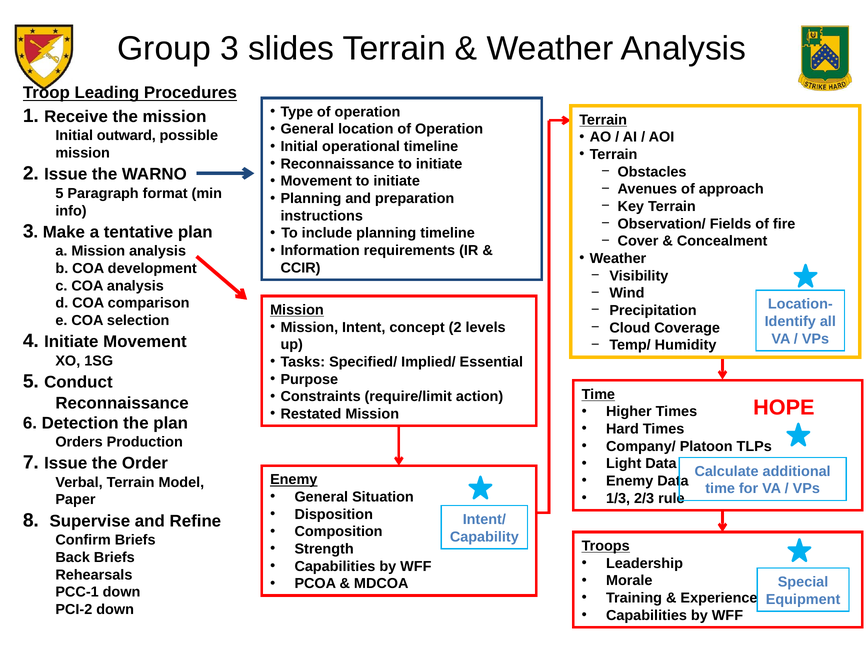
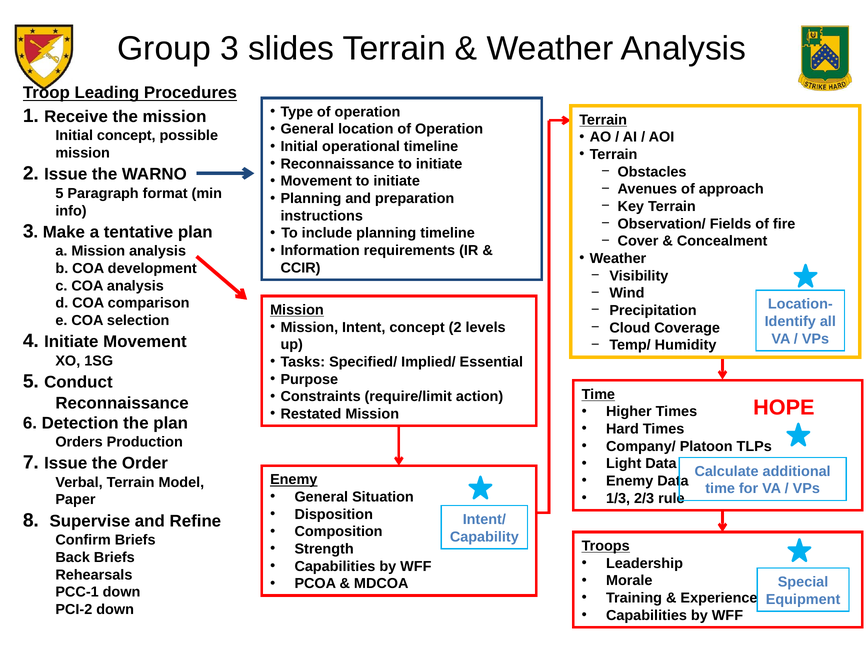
Initial outward: outward -> concept (126, 136)
